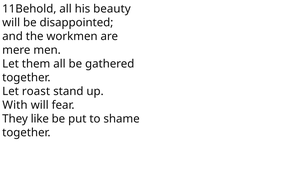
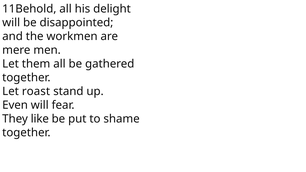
beauty: beauty -> delight (112, 9)
With: With -> Even (15, 105)
